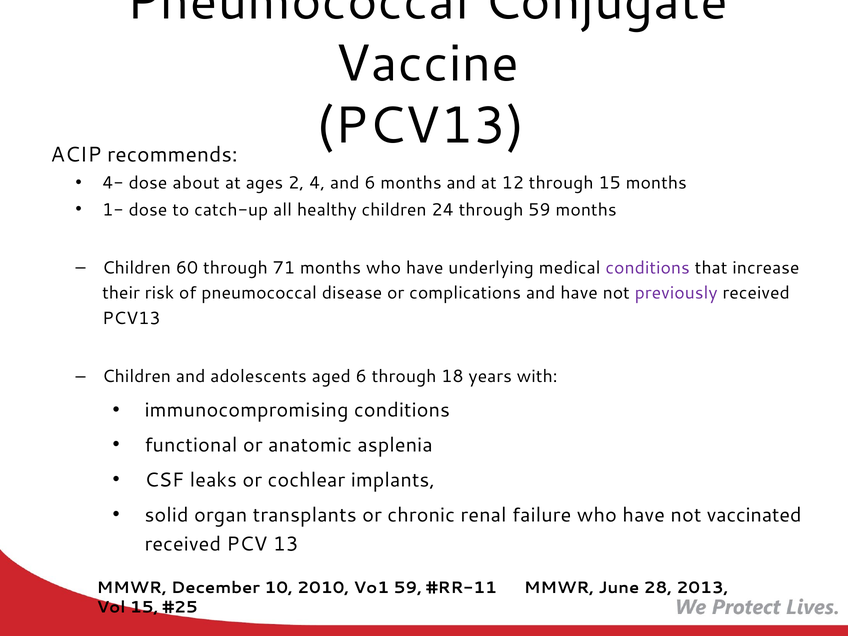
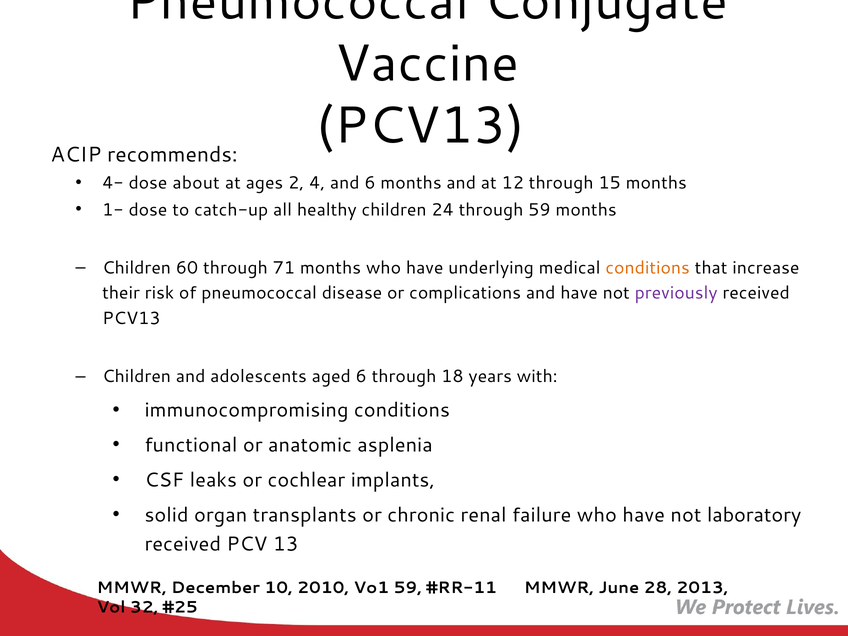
conditions colour: purple -> orange (648, 268)
vaccinated: vaccinated -> laboratory (754, 515)
Vol 15: 15 -> 32 (144, 607)
